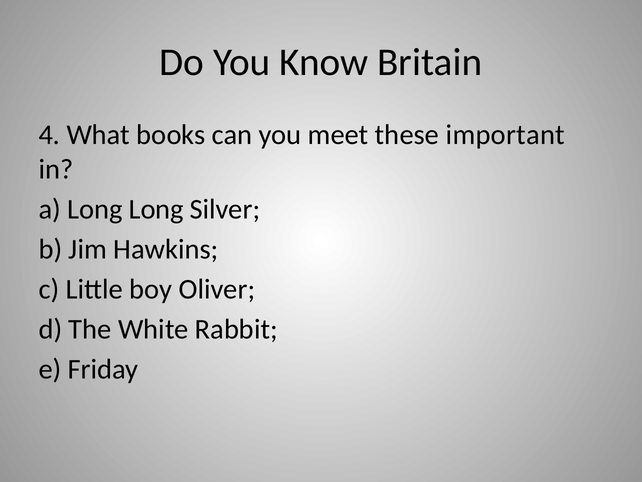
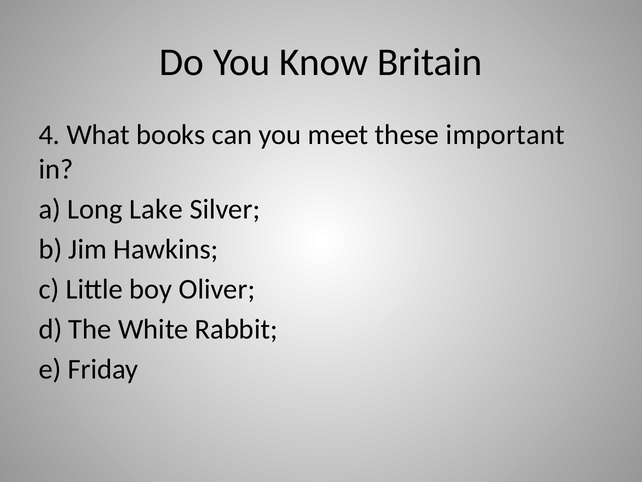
Long Long: Long -> Lake (156, 209)
